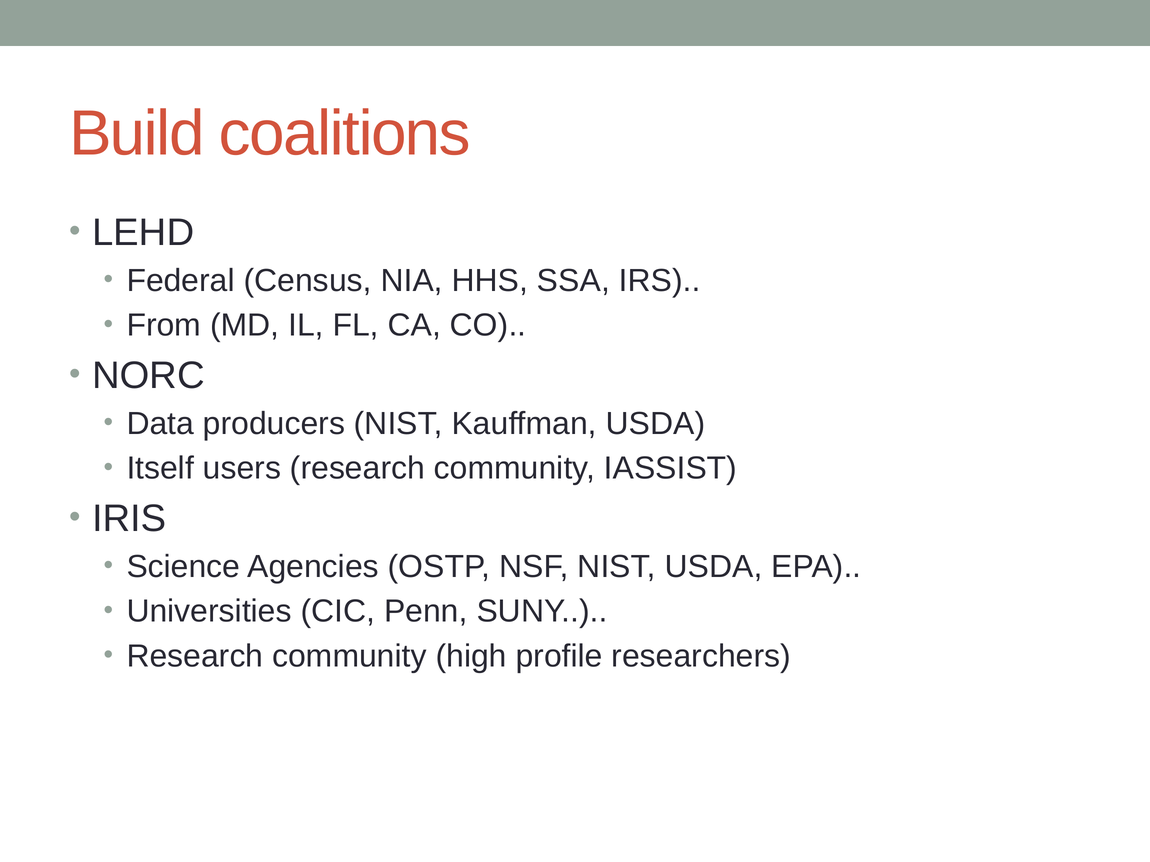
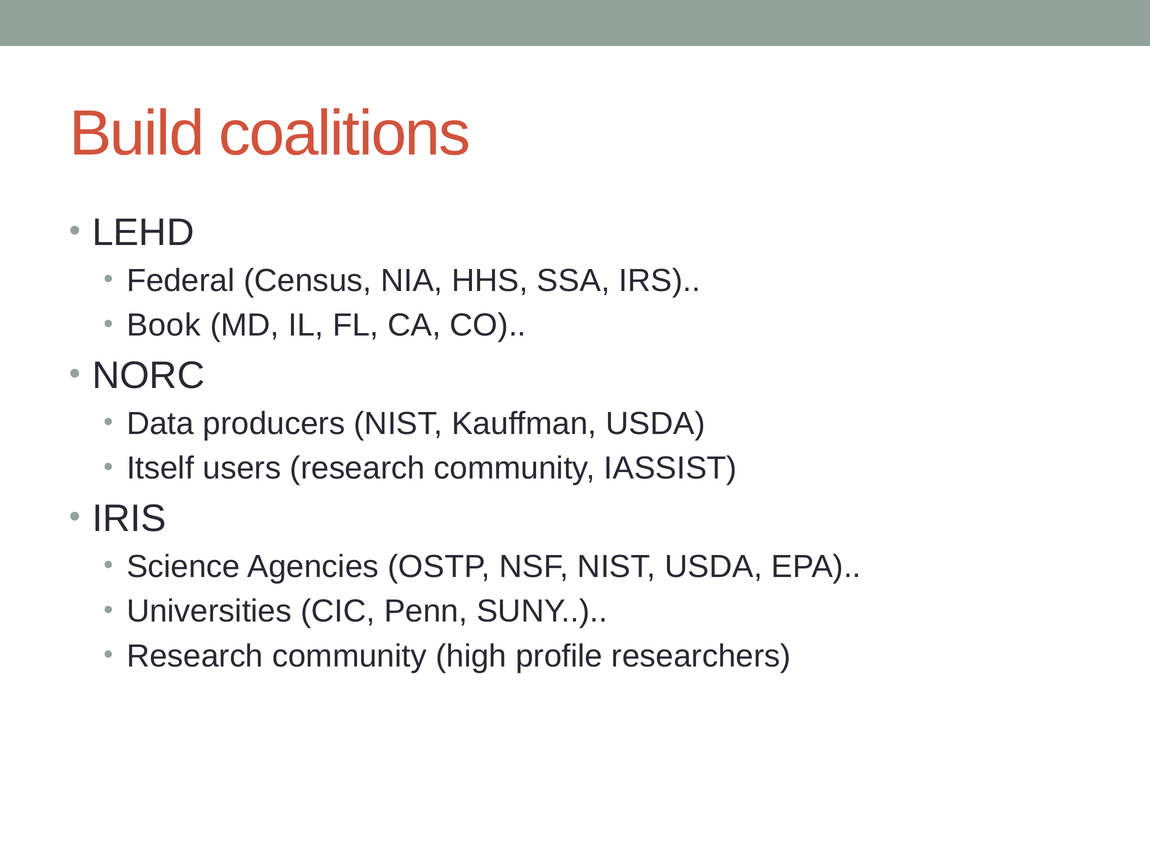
From: From -> Book (164, 326)
